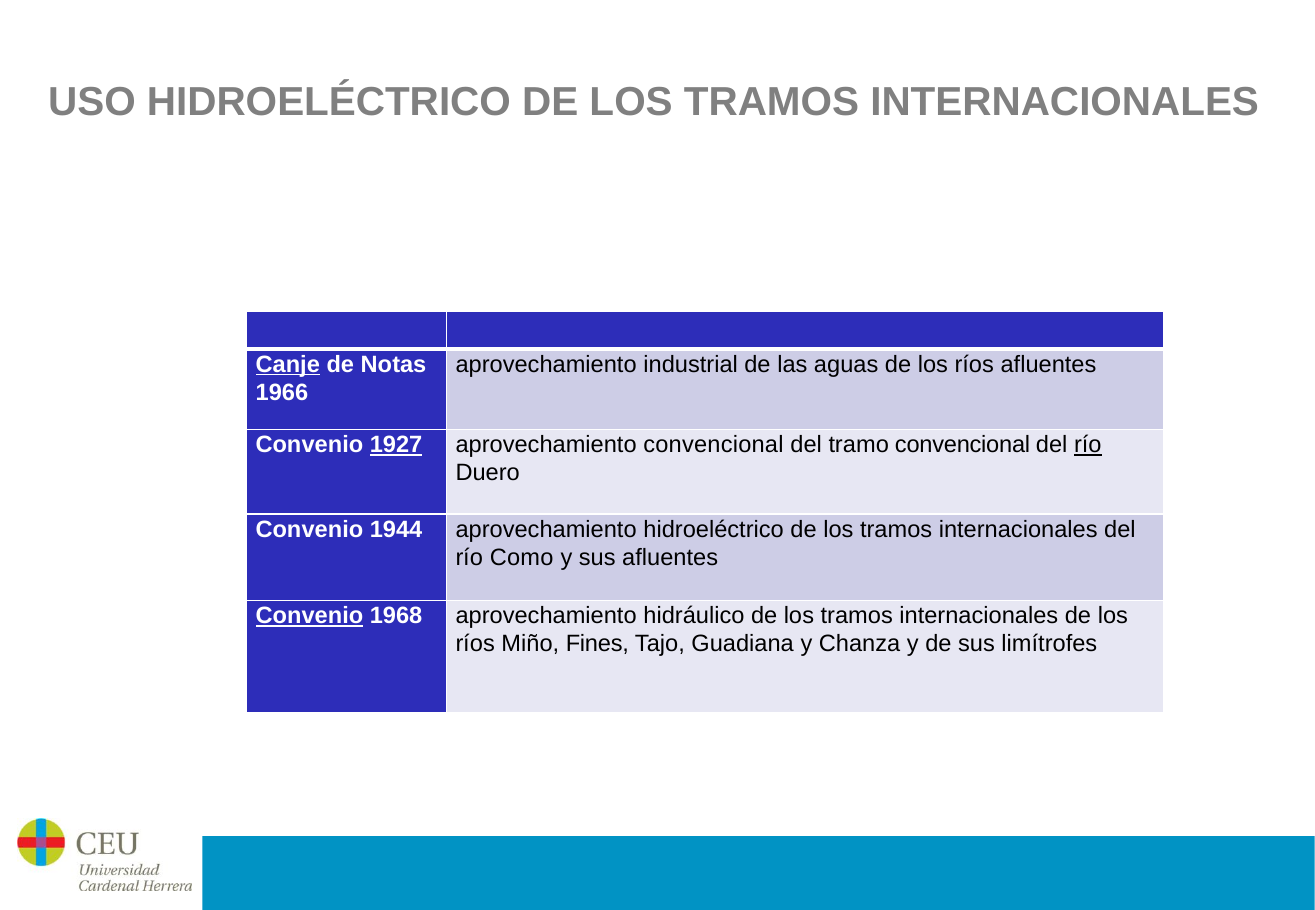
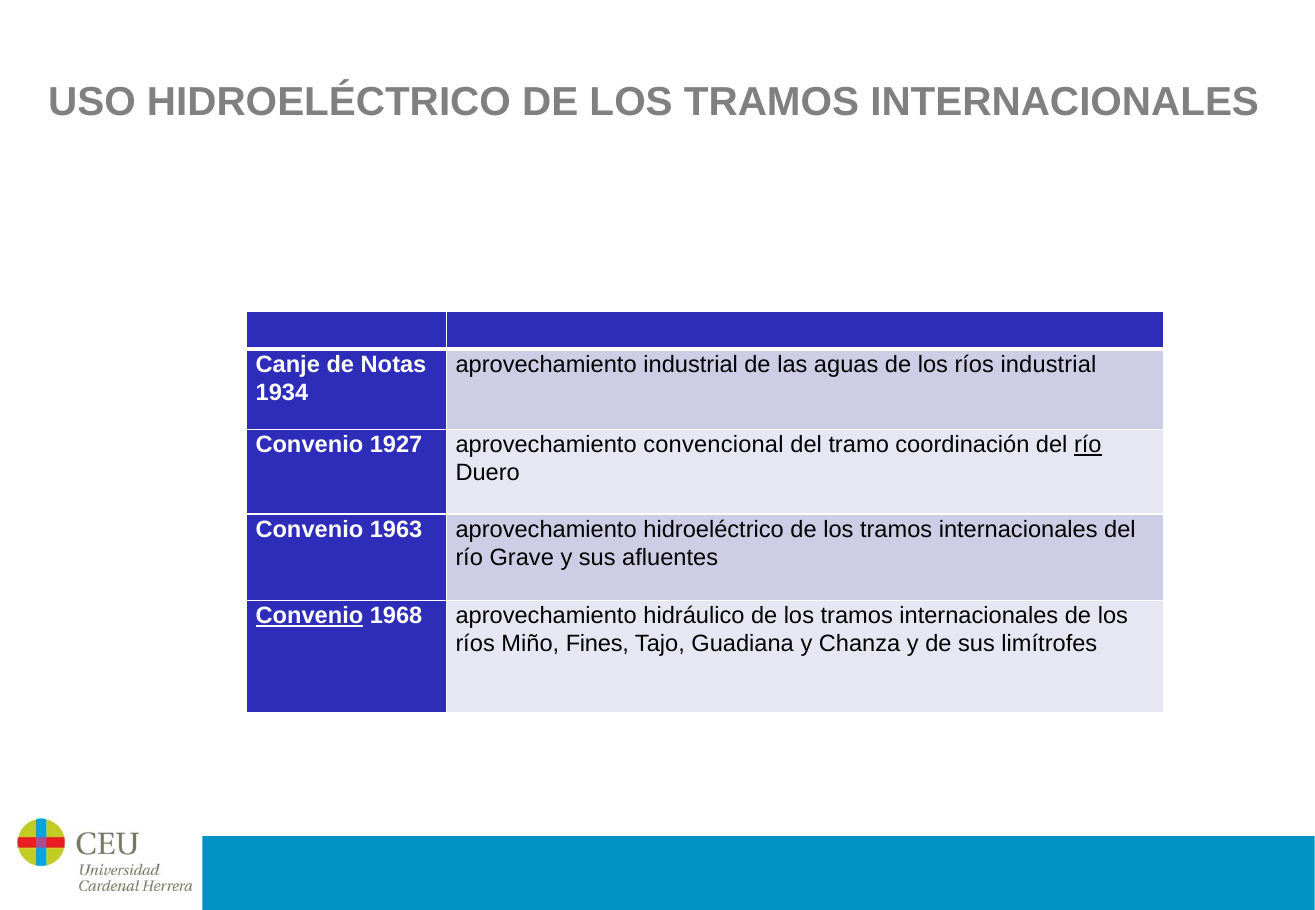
Canje underline: present -> none (288, 365)
ríos afluentes: afluentes -> industrial (1048, 365)
1966: 1966 -> 1934 (282, 393)
1927 underline: present -> none (396, 445)
tramo convencional: convencional -> coordinación (962, 445)
1944: 1944 -> 1963 (396, 530)
Como: Como -> Grave (522, 558)
